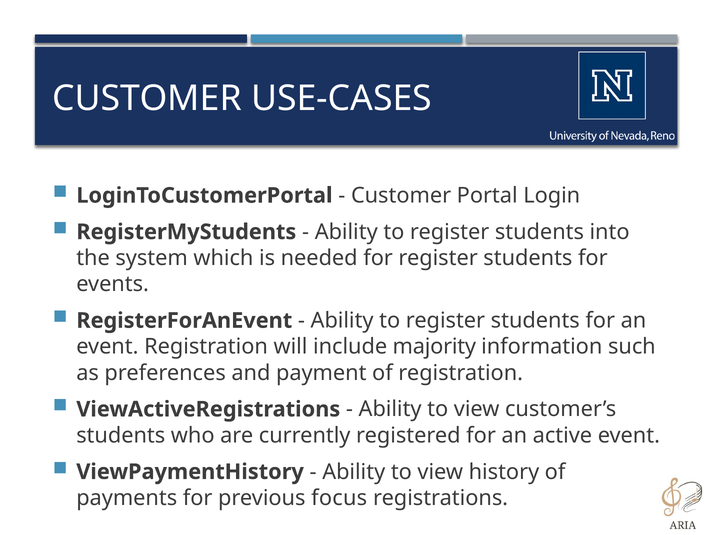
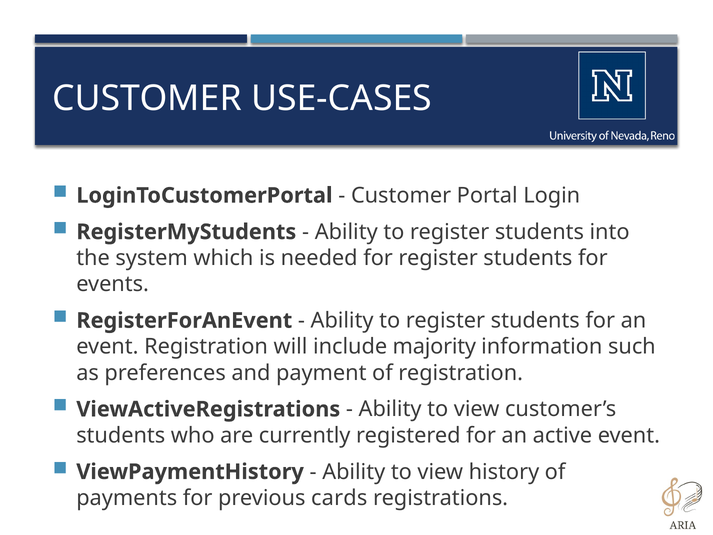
focus: focus -> cards (339, 498)
